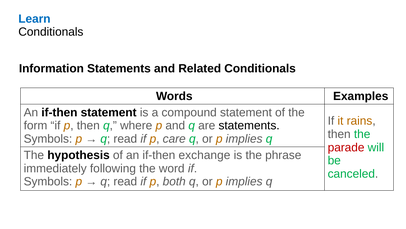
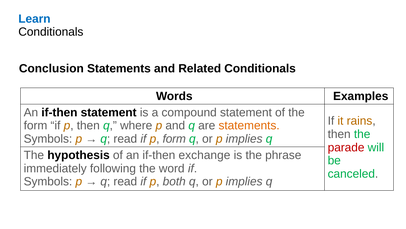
Information: Information -> Conclusion (51, 68)
statements colour: black -> orange (249, 125)
p care: care -> form (174, 139)
